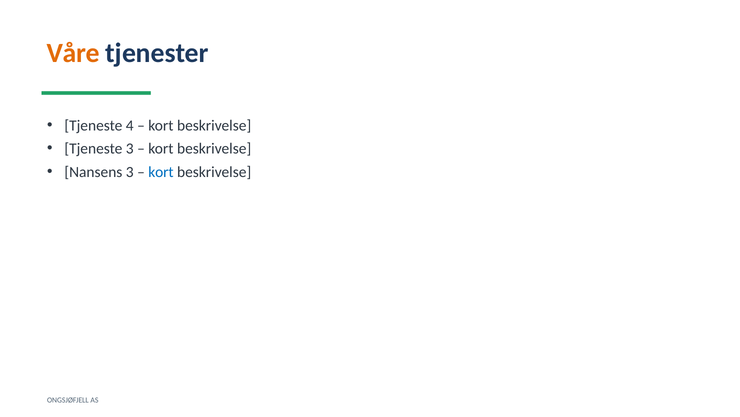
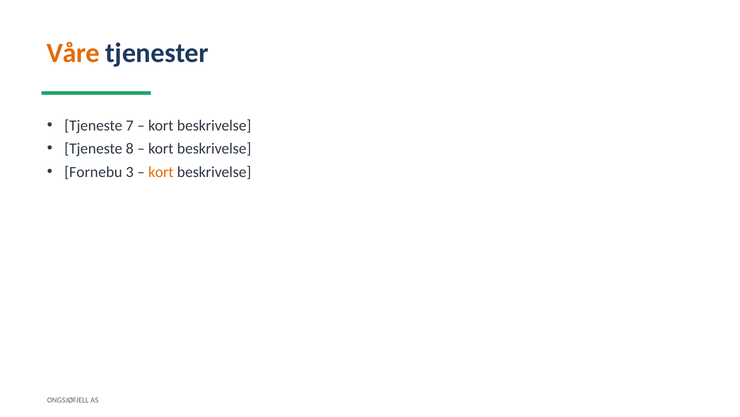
4: 4 -> 7 (130, 125)
Tjeneste 3: 3 -> 8 (130, 148)
Nansens: Nansens -> Fornebu (93, 172)
kort colour: blue -> orange (161, 172)
